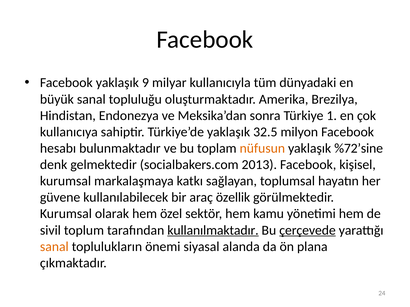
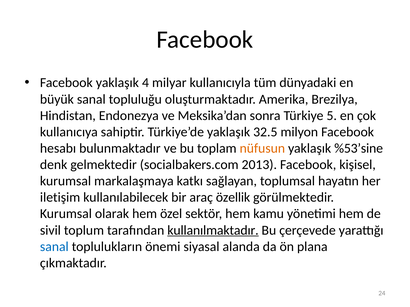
9: 9 -> 4 (145, 83)
1: 1 -> 5 (332, 116)
%72’sine: %72’sine -> %53’sine (359, 149)
güvene: güvene -> iletişim (60, 198)
çerçevede underline: present -> none (308, 231)
sanal colour: orange -> blue (54, 247)
